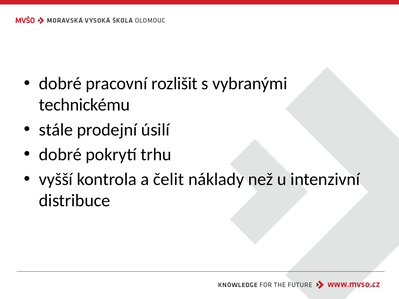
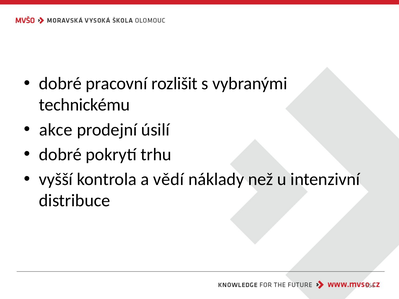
stále: stále -> akce (56, 130)
čelit: čelit -> vědí (169, 179)
